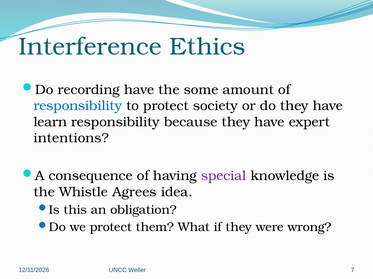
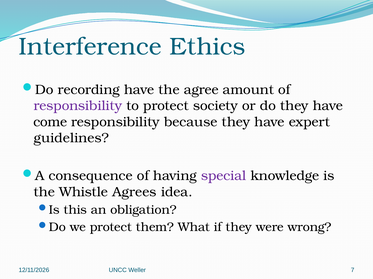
some: some -> agree (201, 90)
responsibility colour: blue -> purple (78, 106)
learn: learn -> come (50, 122)
intentions: intentions -> guidelines (71, 138)
